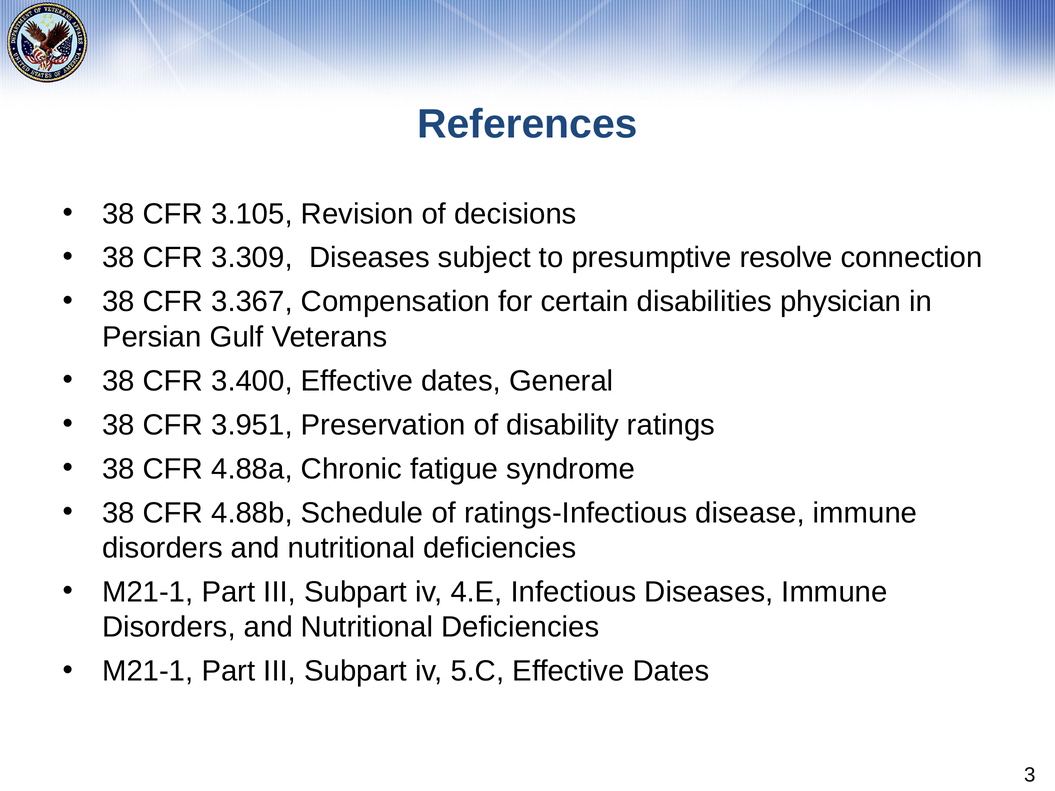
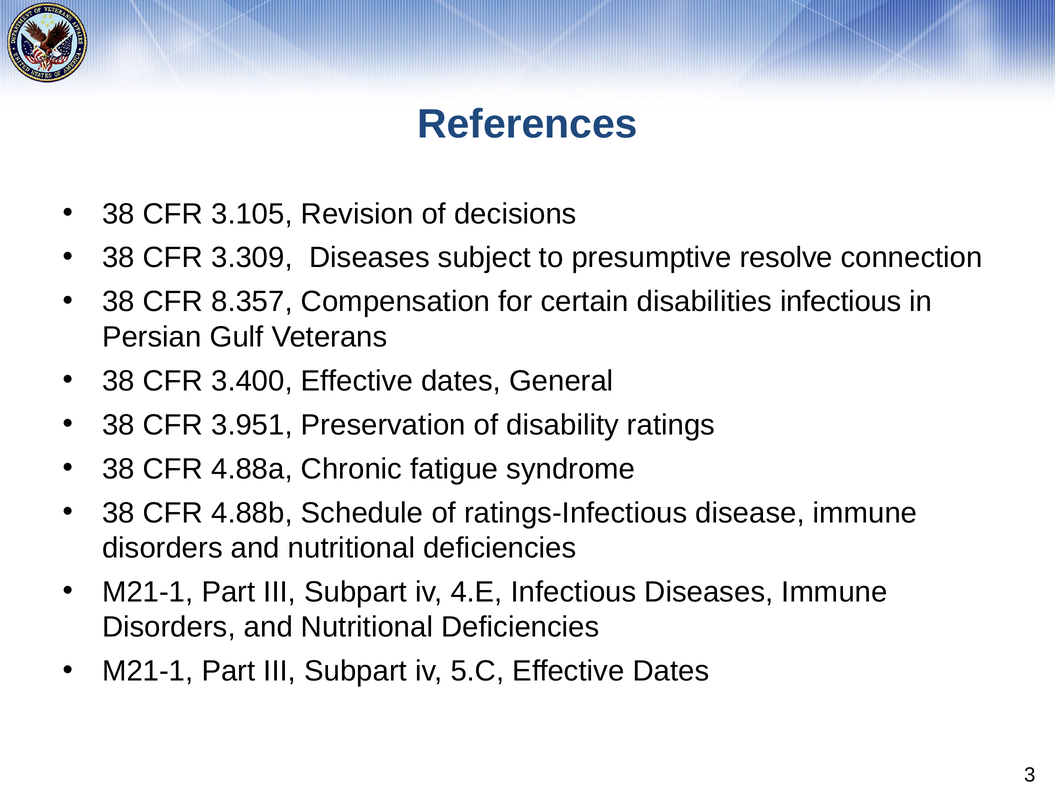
3.367: 3.367 -> 8.357 (252, 302)
disabilities physician: physician -> infectious (841, 302)
